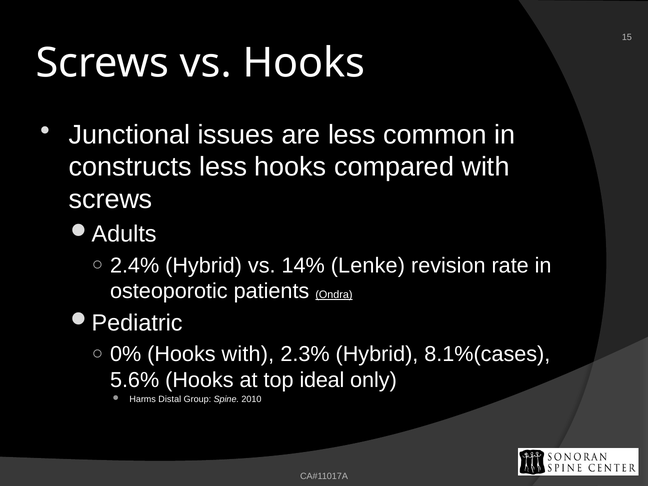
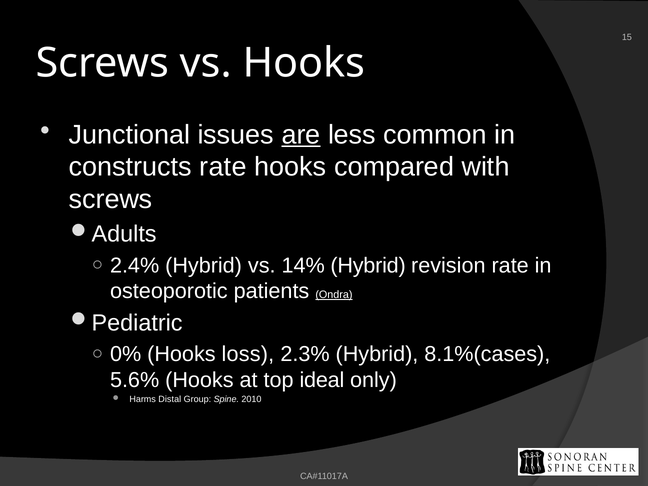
are underline: none -> present (301, 135)
constructs less: less -> rate (223, 167)
14% Lenke: Lenke -> Hybrid (368, 265)
Hooks with: with -> loss (248, 354)
